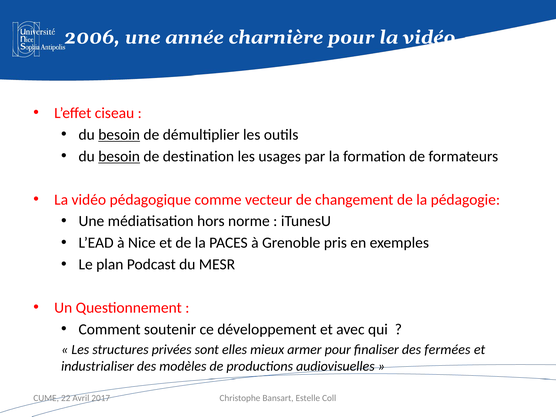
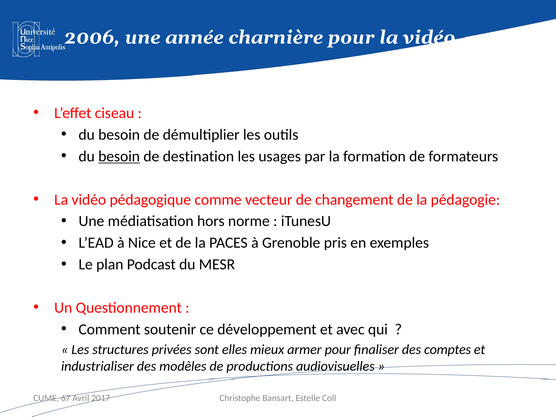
besoin underline: present -> none (119, 135)
fermées: fermées -> comptes (448, 350)
22: 22 -> 67 (66, 398)
